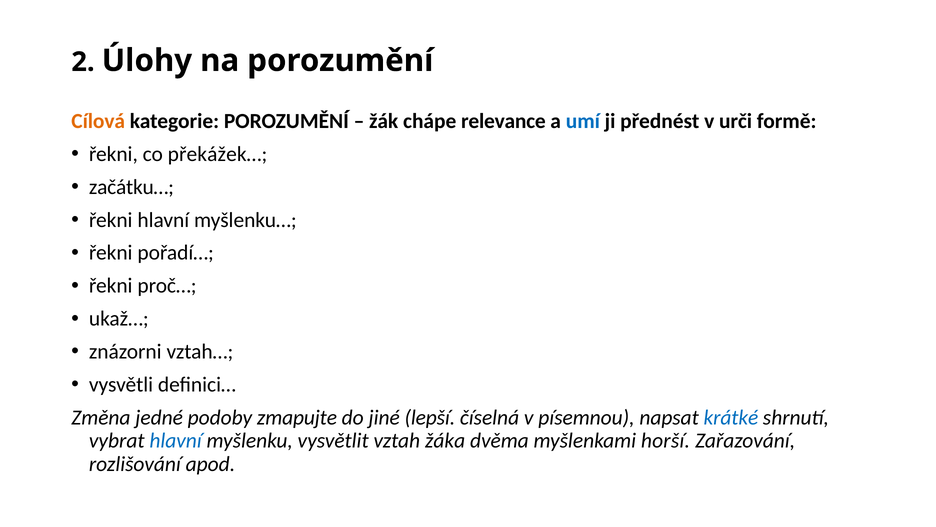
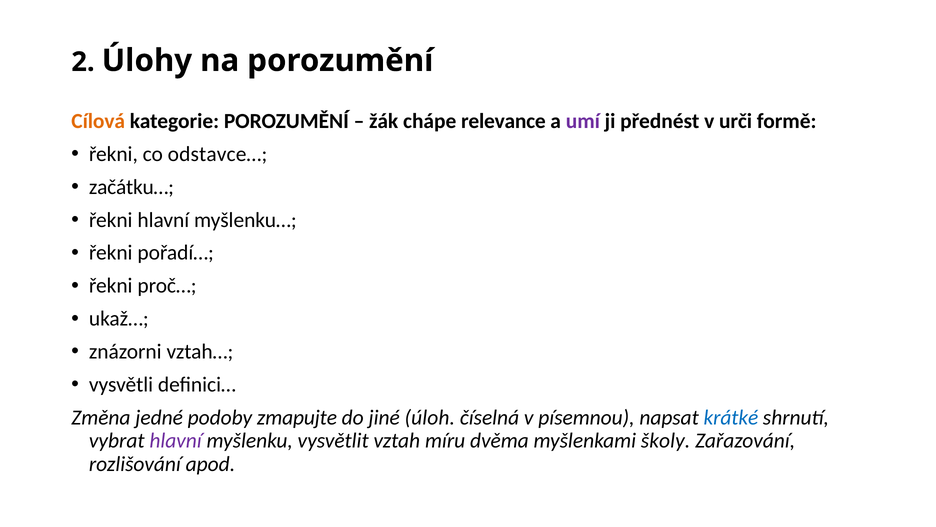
umí colour: blue -> purple (583, 121)
překážek…: překážek… -> odstavce… (217, 154)
lepší: lepší -> úloh (430, 417)
hlavní colour: blue -> purple (176, 440)
žáka: žáka -> míru (445, 440)
horší: horší -> školy (666, 440)
